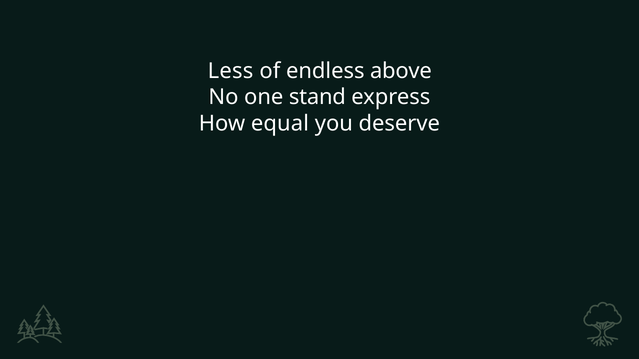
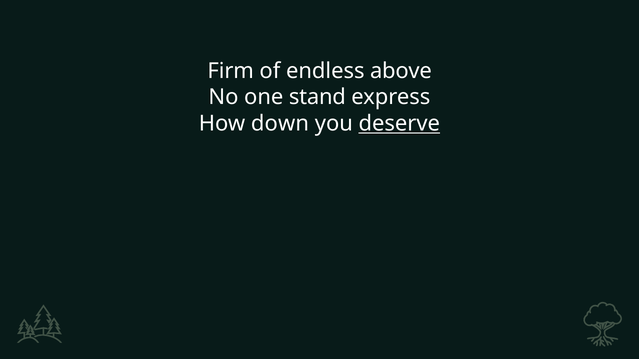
Less: Less -> Firm (231, 71)
equal: equal -> down (280, 124)
deserve underline: none -> present (399, 124)
